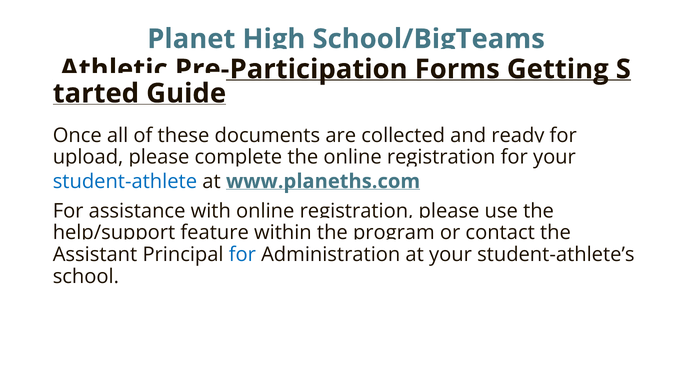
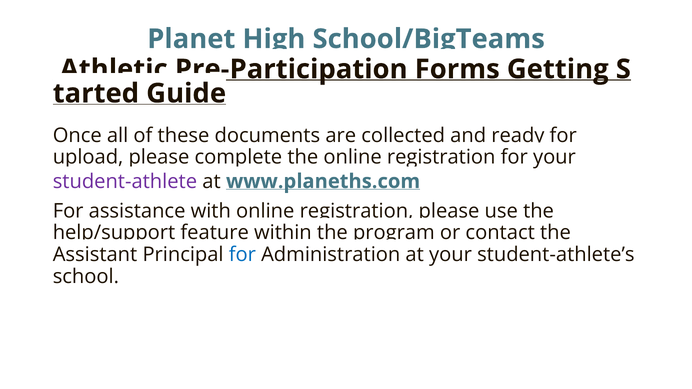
student-athlete colour: blue -> purple (125, 182)
